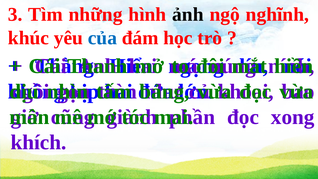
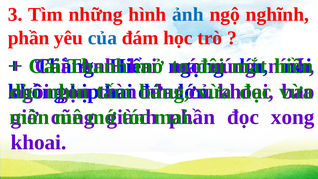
ảnh colour: black -> blue (188, 15)
khúc: khúc -> phần (29, 38)
khích: khích -> khoai (39, 142)
